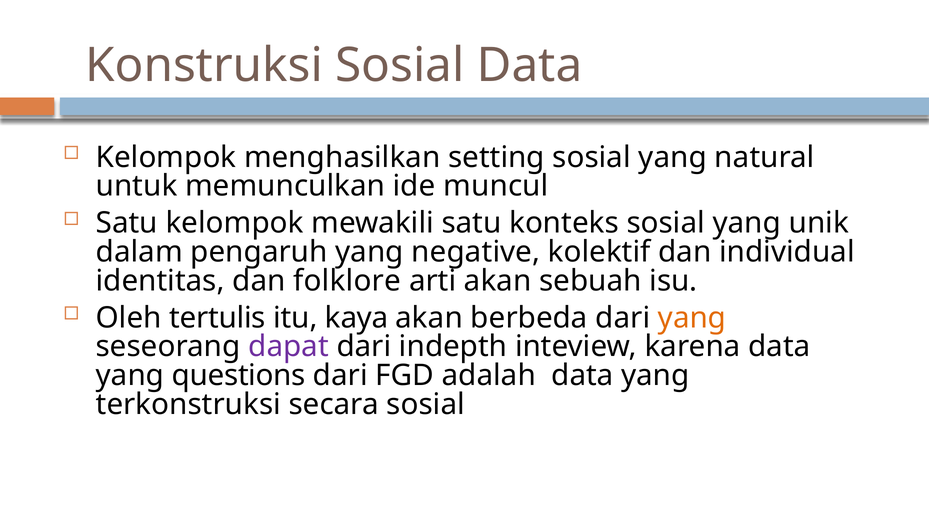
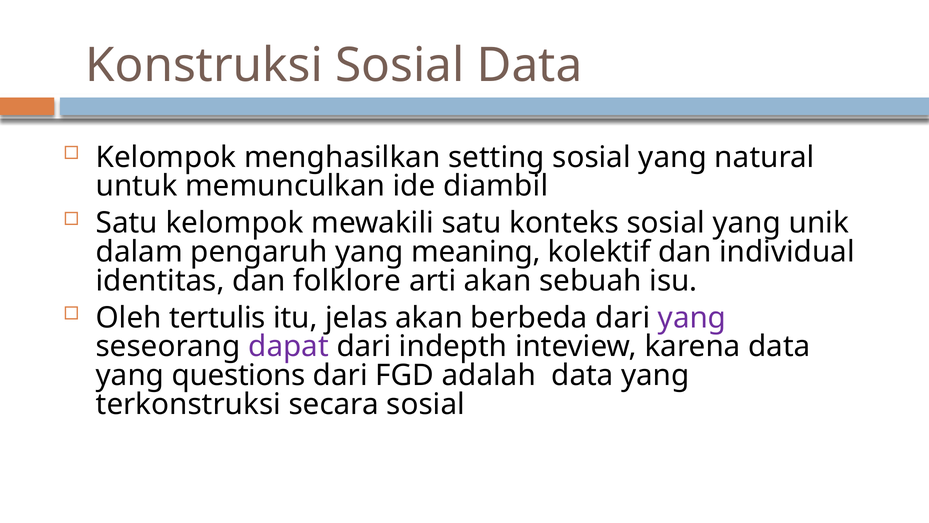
muncul: muncul -> diambil (496, 186)
negative: negative -> meaning (476, 252)
kaya: kaya -> jelas (357, 318)
yang colour: orange -> purple (692, 318)
